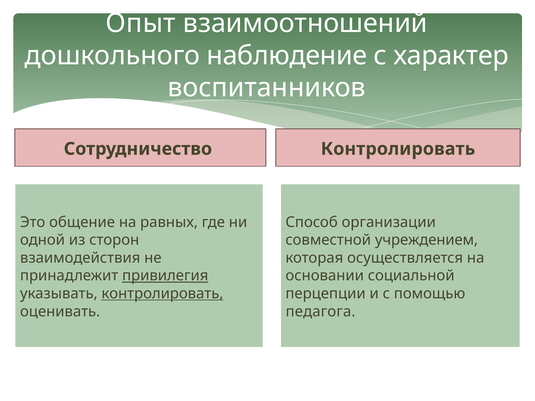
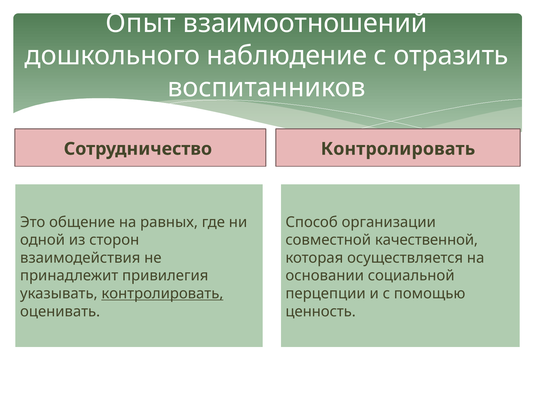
характер: характер -> отразить (451, 56)
учреждением: учреждением -> качественной (426, 240)
привилегия underline: present -> none (165, 276)
педагога: педагога -> ценность (321, 312)
